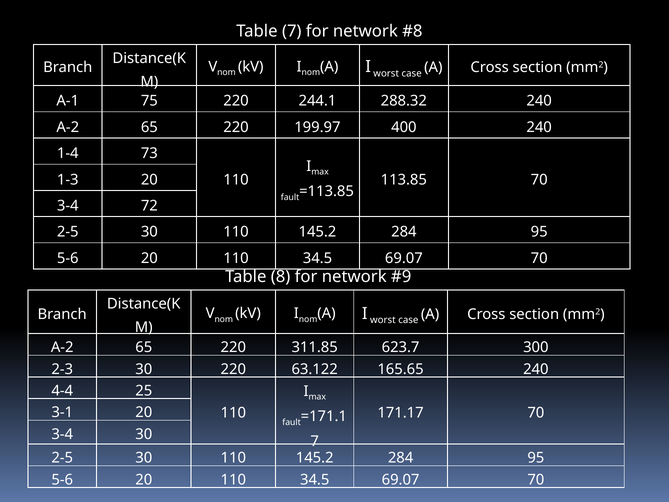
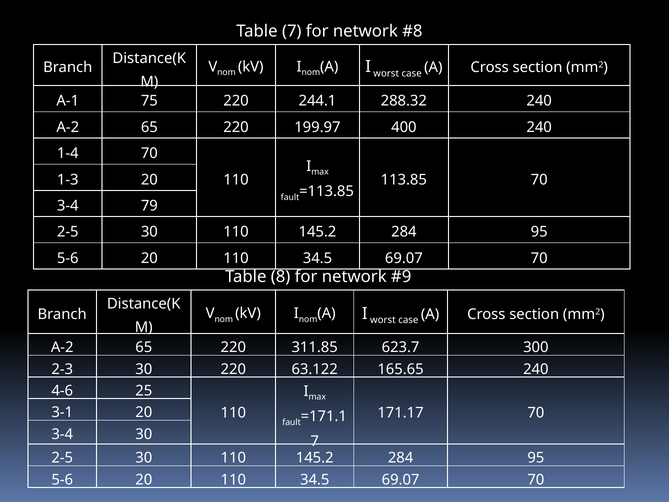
1-4 73: 73 -> 70 (149, 153)
72: 72 -> 79 (149, 206)
4-4: 4-4 -> 4-6 (62, 391)
